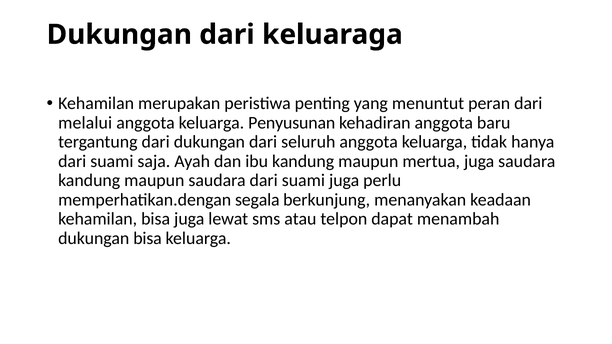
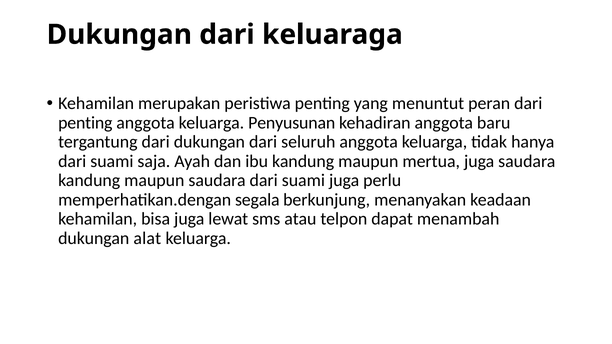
melalui: melalui -> penting (85, 123)
dukungan bisa: bisa -> alat (147, 238)
